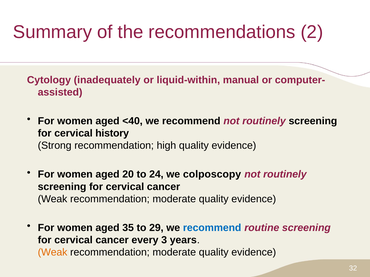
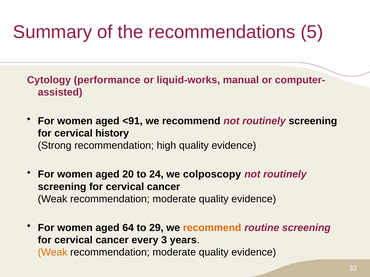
2: 2 -> 5 (312, 32)
inadequately: inadequately -> performance (107, 80)
liquid-within: liquid-within -> liquid-works (188, 80)
<40: <40 -> <91 (133, 121)
35: 35 -> 64 (128, 228)
recommend colour: blue -> orange (212, 228)
